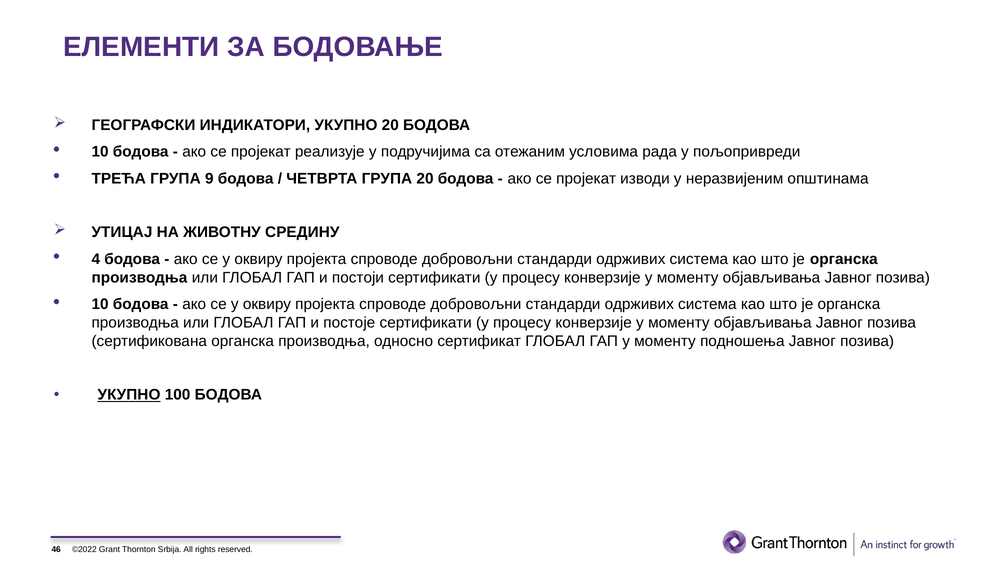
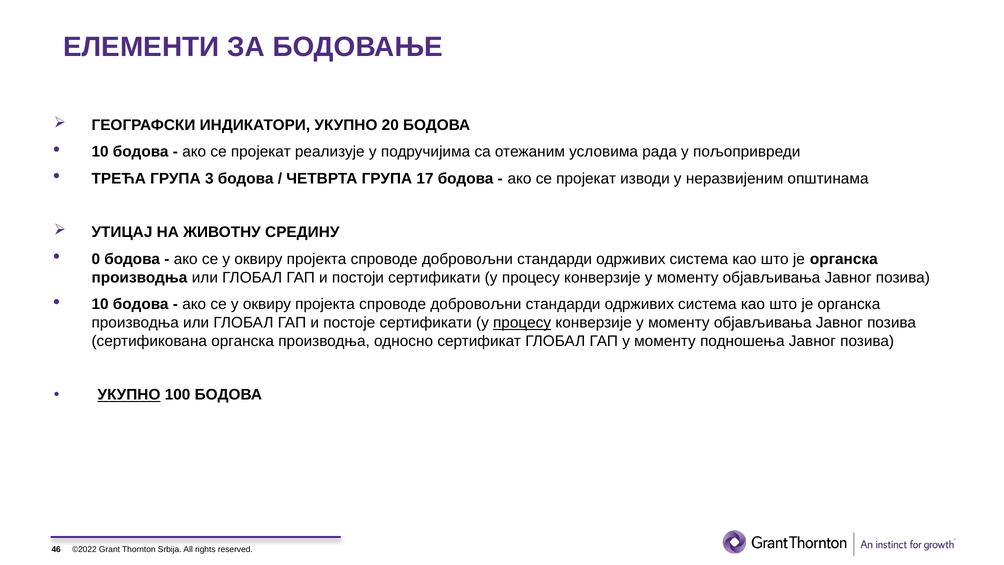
9: 9 -> 3 (209, 179)
ГРУПА 20: 20 -> 17 (425, 179)
4: 4 -> 0 (96, 259)
процесу underline: none -> present (522, 323)
